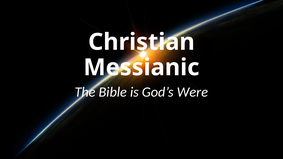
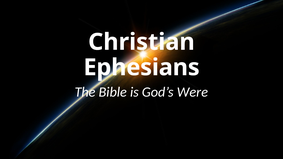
Messianic: Messianic -> Ephesians (142, 68)
